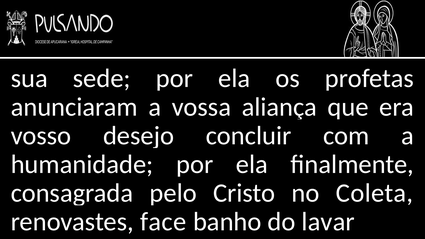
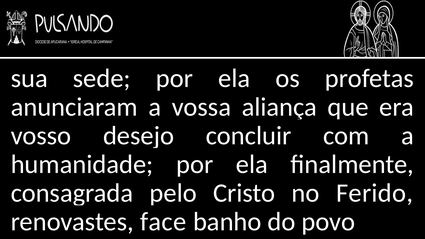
Coleta: Coleta -> Ferido (375, 193)
lavar: lavar -> povo (328, 222)
